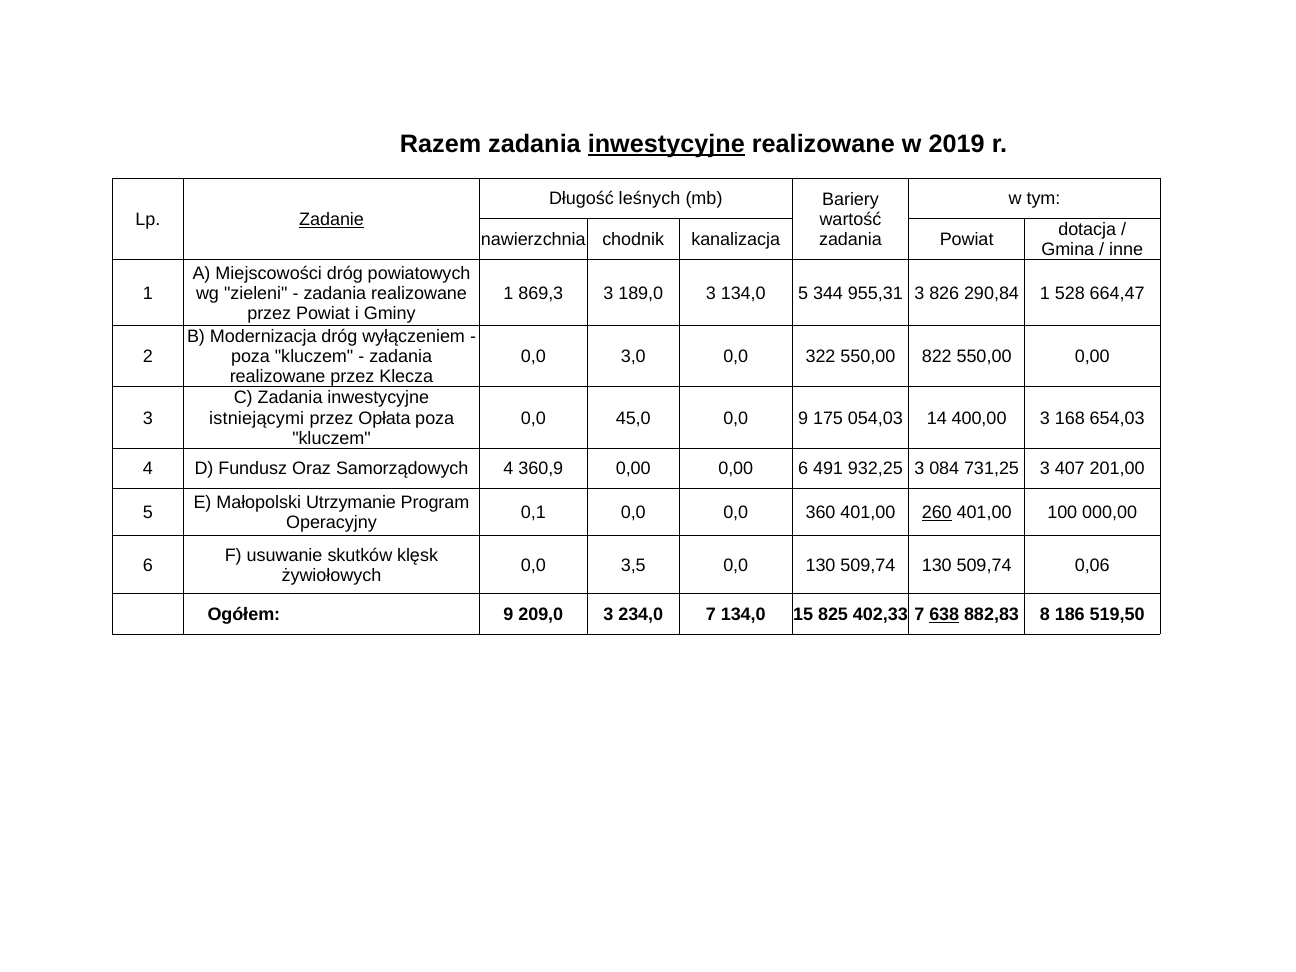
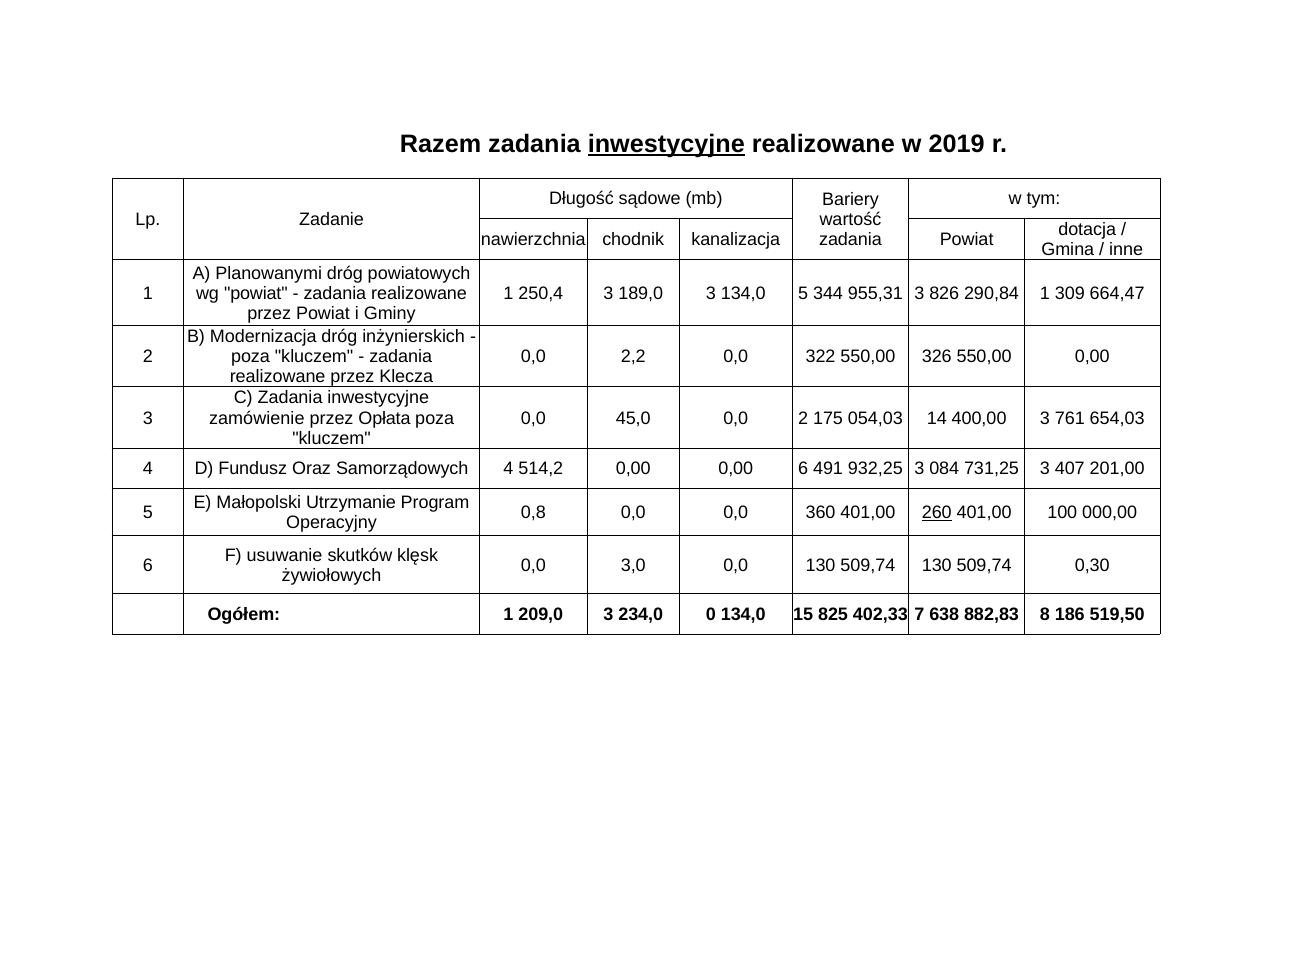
leśnych: leśnych -> sądowe (650, 199)
Zadanie underline: present -> none (332, 219)
Miejscowości: Miejscowości -> Planowanymi (269, 273)
wg zieleni: zieleni -> powiat (256, 293)
869,3: 869,3 -> 250,4 (541, 293)
528: 528 -> 309 (1070, 293)
wyłączeniem: wyłączeniem -> inżynierskich (414, 337)
3,0: 3,0 -> 2,2 (633, 357)
822: 822 -> 326 (937, 357)
istniejącymi: istniejącymi -> zamówienie (257, 418)
0,0 9: 9 -> 2 (803, 418)
168: 168 -> 761 (1070, 418)
360,9: 360,9 -> 514,2 (541, 469)
0,1: 0,1 -> 0,8 (533, 513)
3,5: 3,5 -> 3,0 (633, 565)
0,06: 0,06 -> 0,30 (1092, 565)
Ogółem 9: 9 -> 1 (508, 614)
234,0 7: 7 -> 0 (711, 614)
638 underline: present -> none (944, 614)
